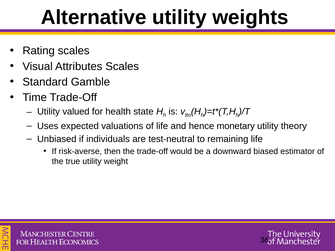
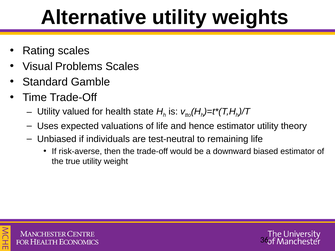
Attributes: Attributes -> Problems (79, 66)
hence monetary: monetary -> estimator (236, 126)
